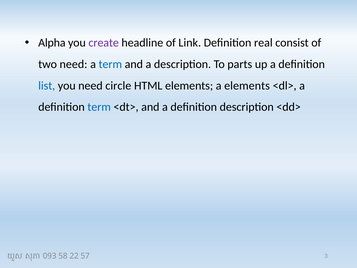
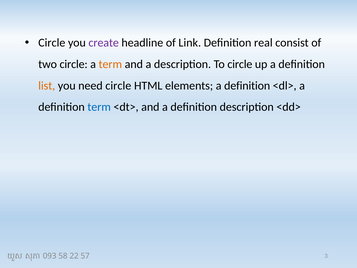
Alpha: Alpha -> Circle (52, 43)
two need: need -> circle (74, 64)
term colour: blue -> orange (110, 64)
To parts: parts -> circle (240, 64)
list colour: blue -> orange (47, 86)
elements a elements: elements -> definition (247, 86)
